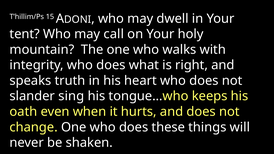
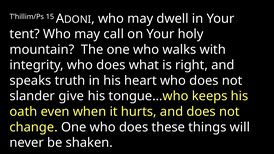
sing: sing -> give (71, 96)
